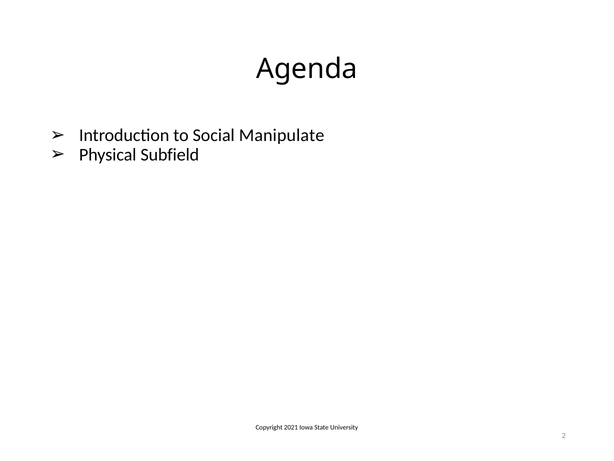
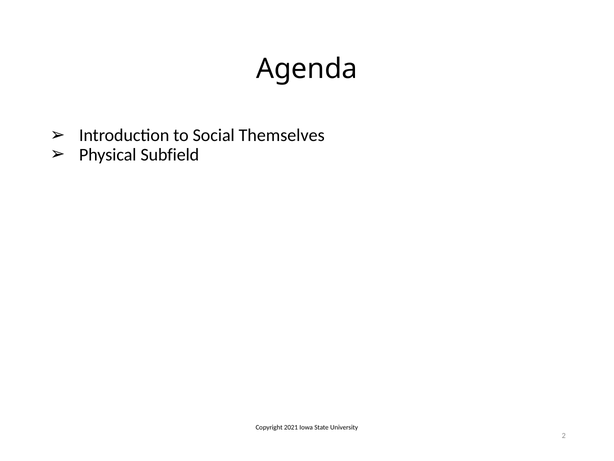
Manipulate: Manipulate -> Themselves (282, 135)
